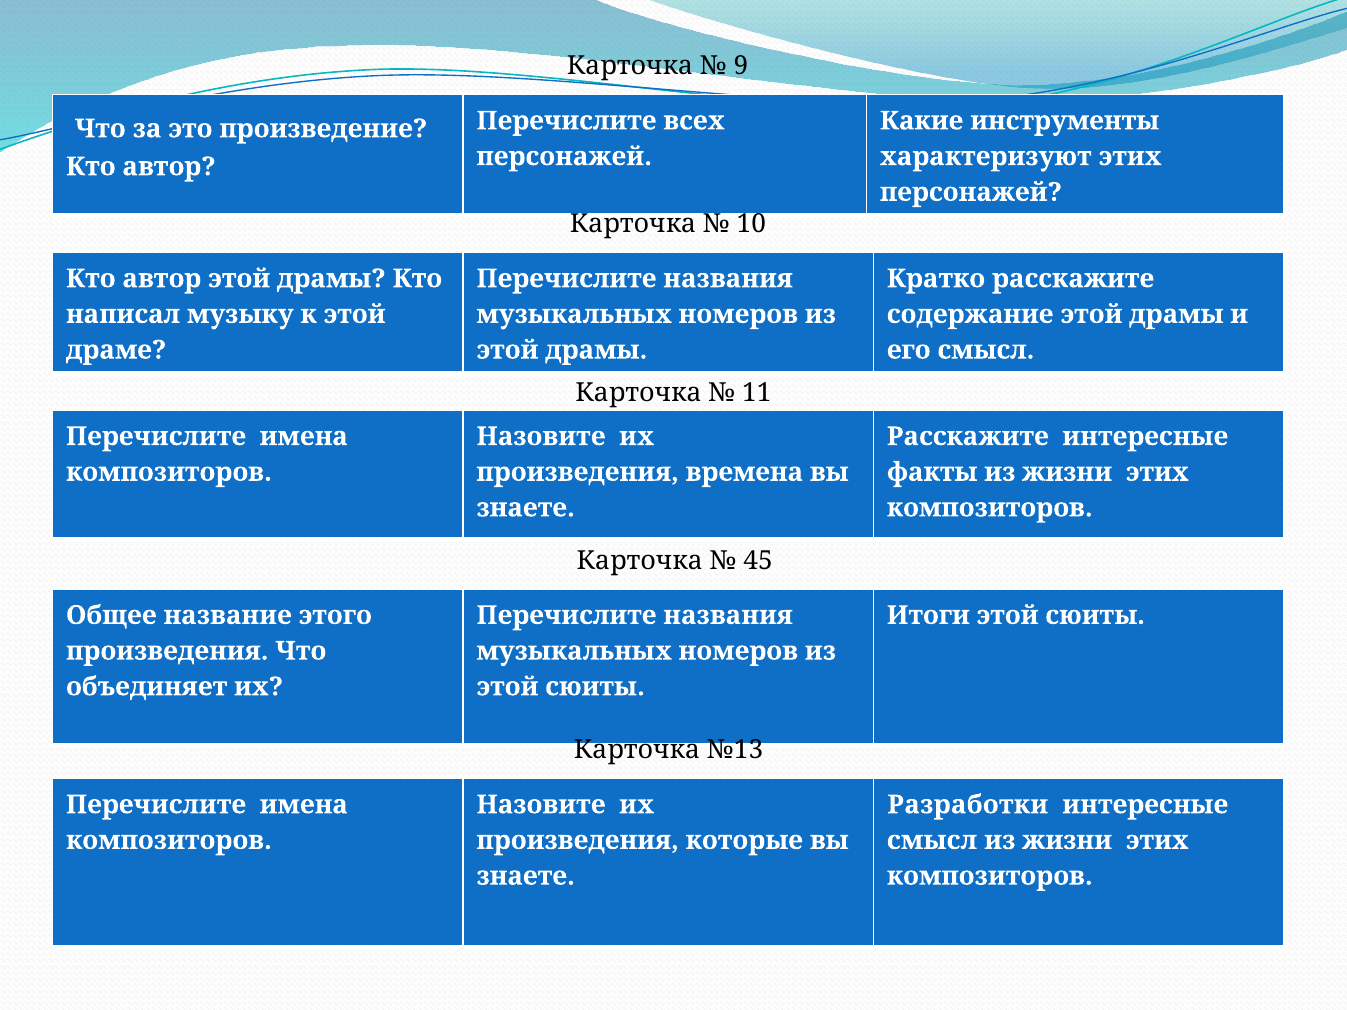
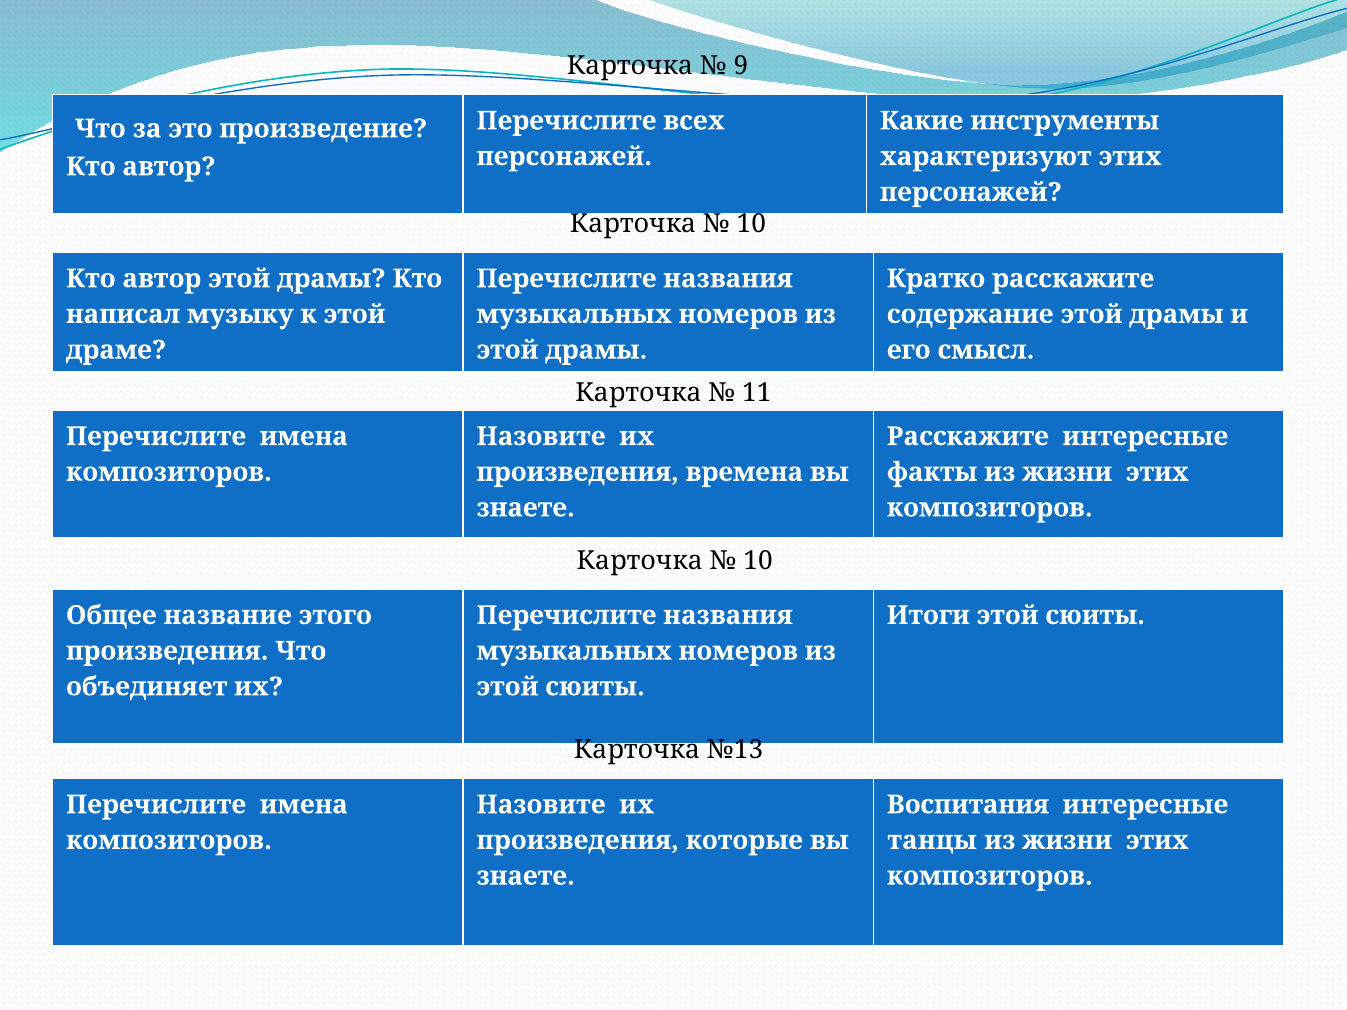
45: 45 -> 10 (758, 561)
Разработки: Разработки -> Воспитания (968, 805)
смысл: смысл -> танцы (932, 841)
